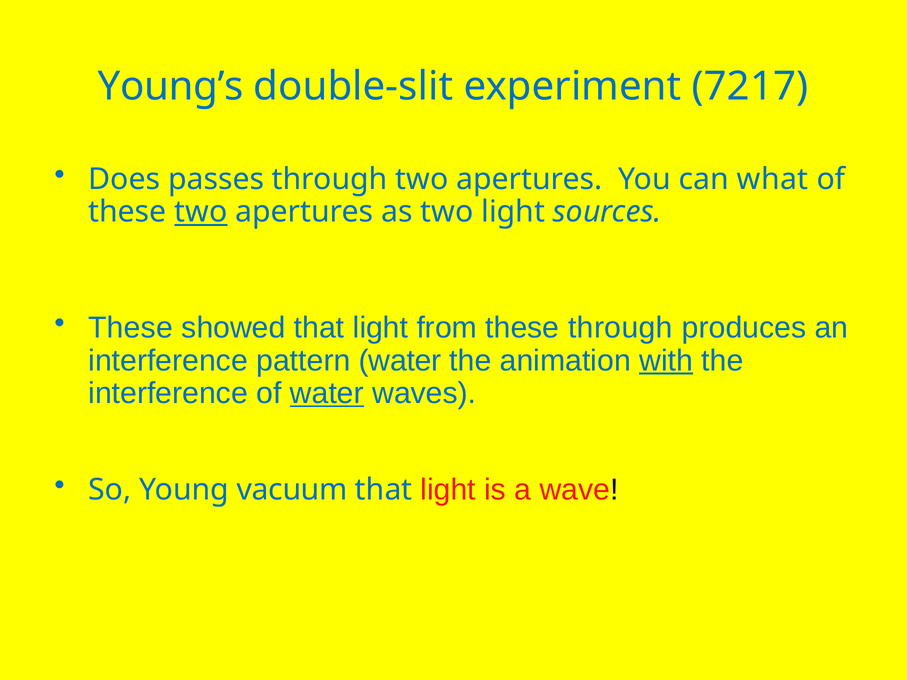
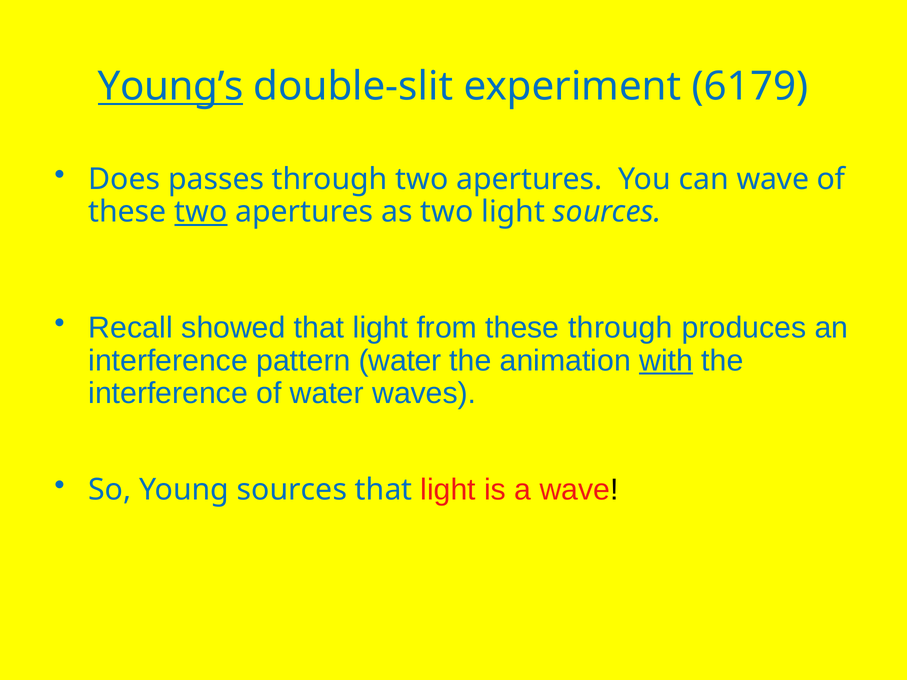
Young’s underline: none -> present (171, 87)
7217: 7217 -> 6179 (750, 87)
can what: what -> wave (773, 179)
These: These -> Recall (131, 328)
water underline: present -> none (327, 393)
Young vacuum: vacuum -> sources (292, 490)
